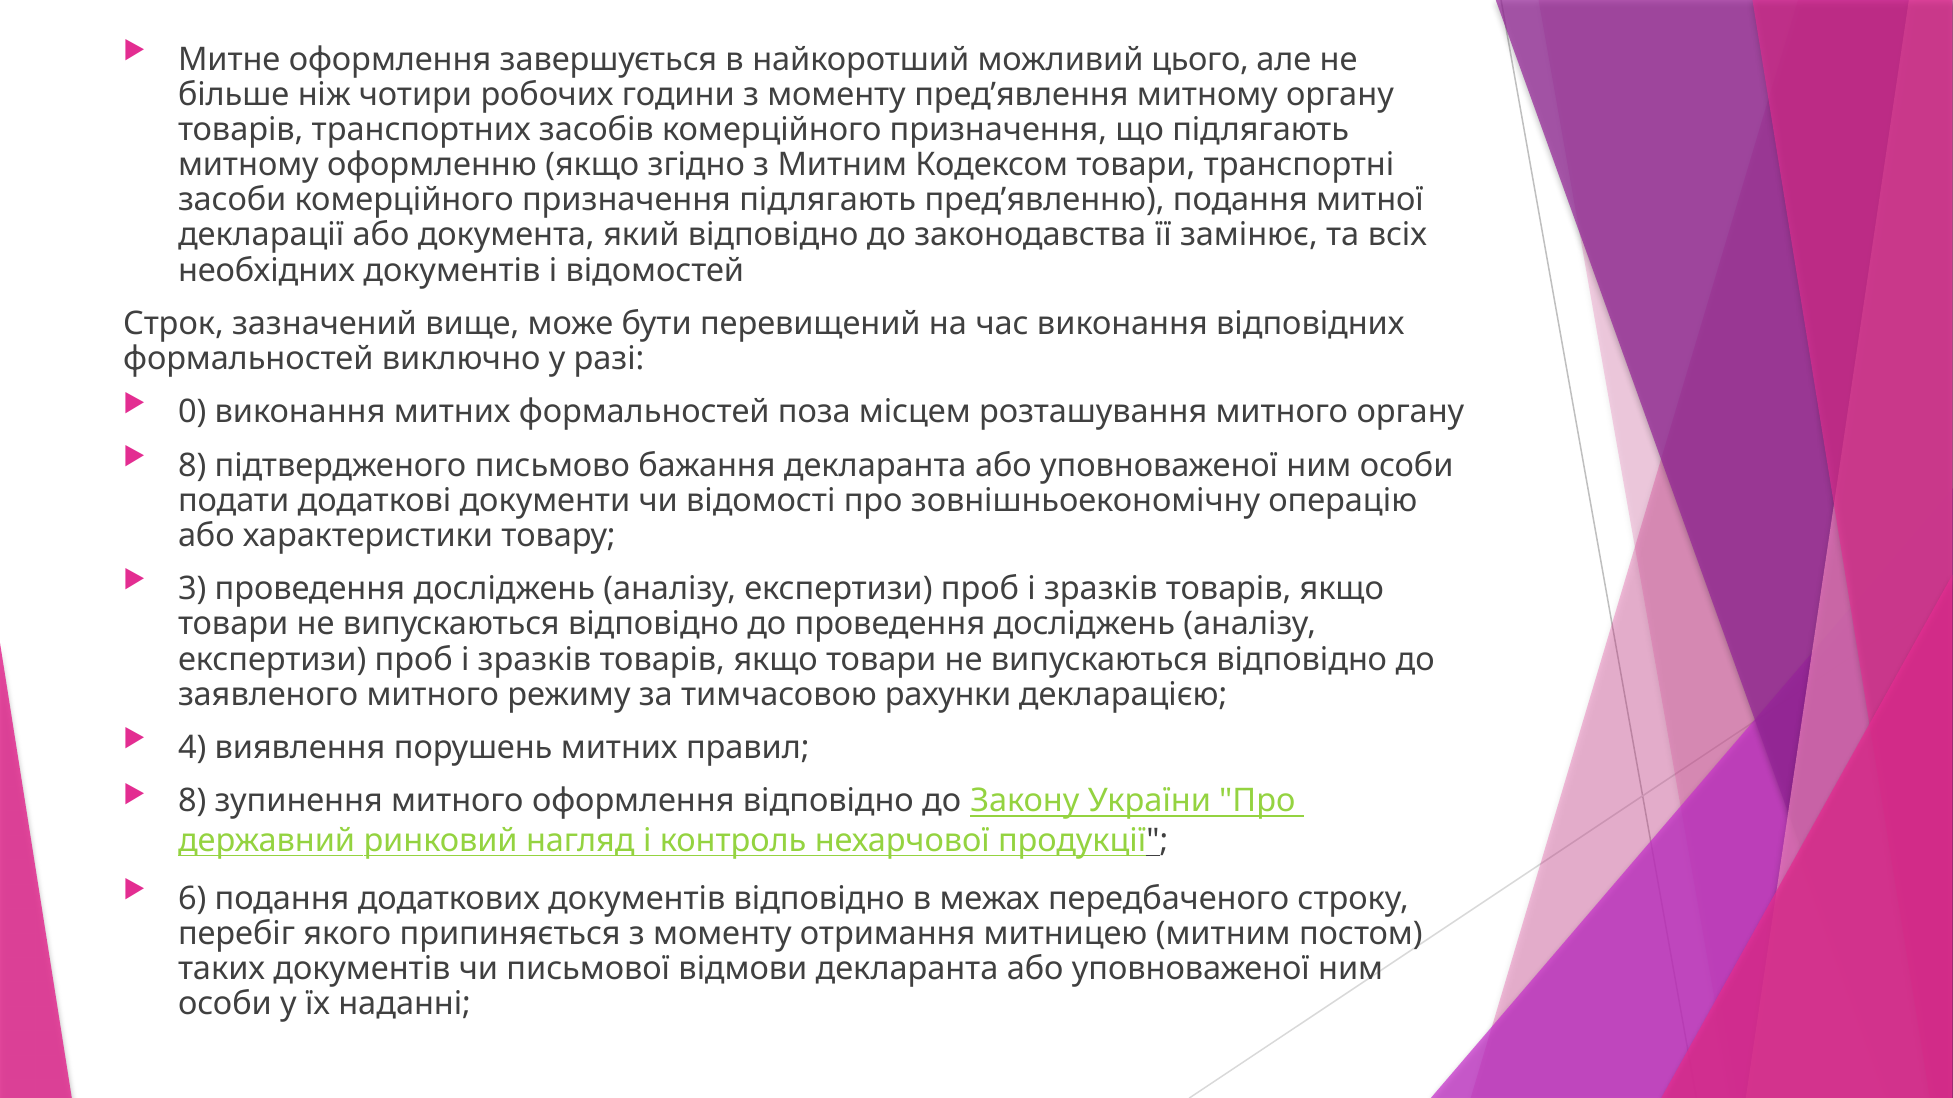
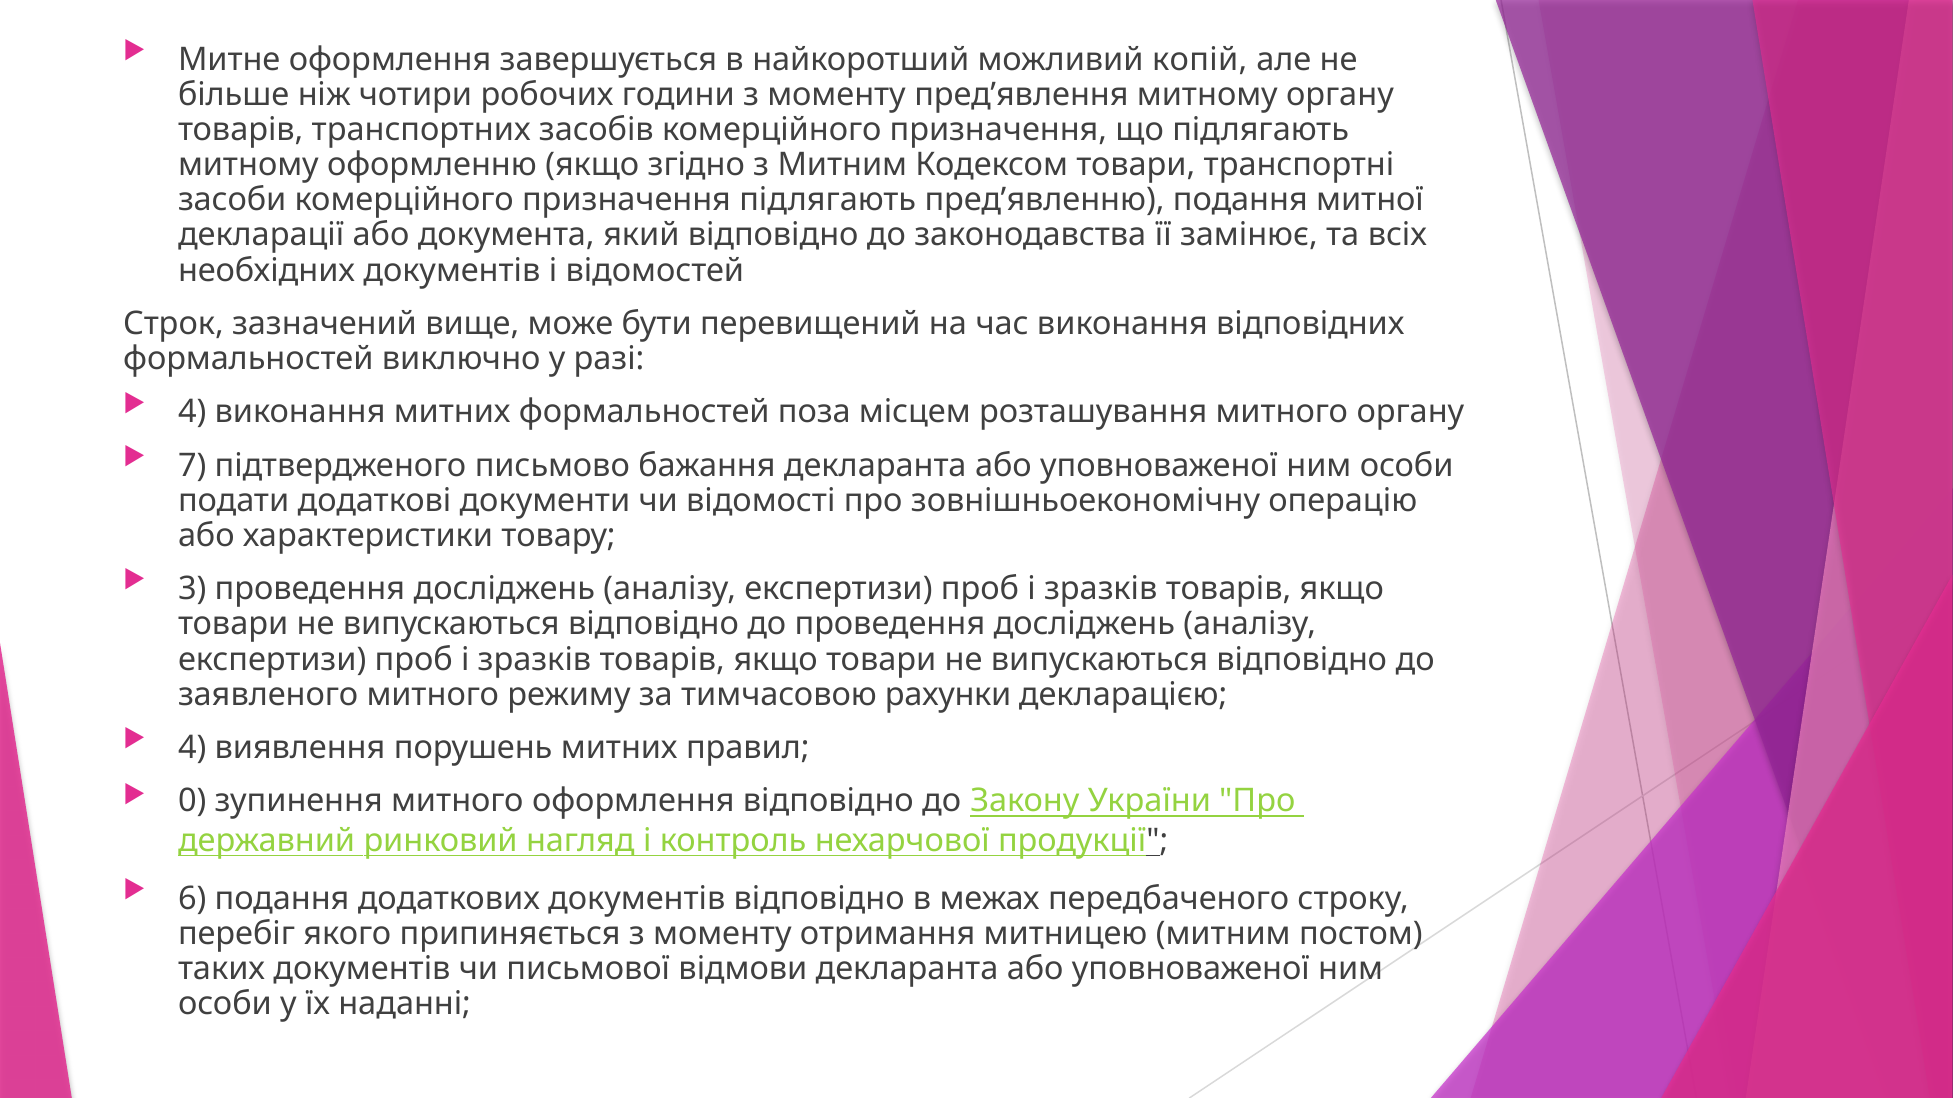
цього: цього -> копій (1200, 60)
0: 0 -> 4 (192, 412)
8: 8 -> 7 (192, 466)
8: 8 -> 0 (192, 802)
